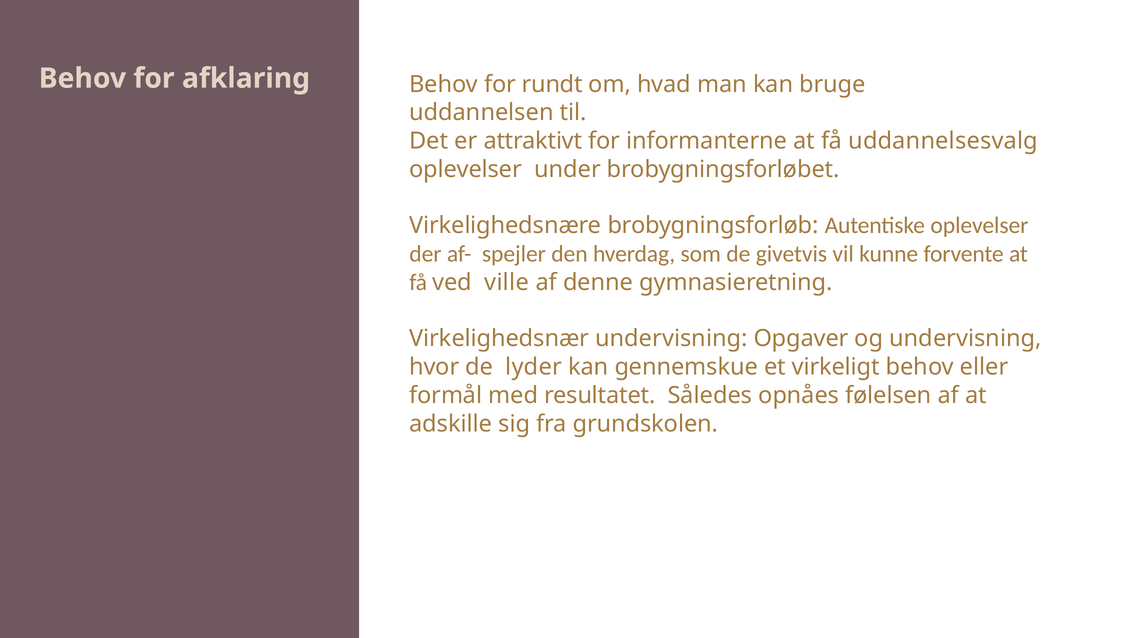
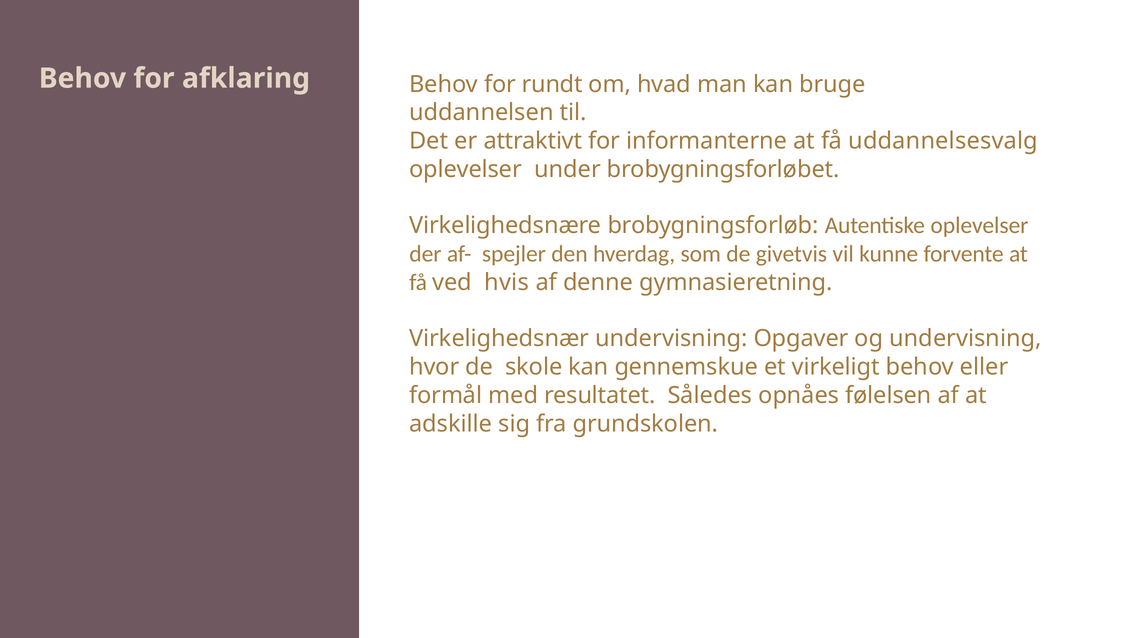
ville: ville -> hvis (507, 282)
lyder: lyder -> skole (534, 367)
